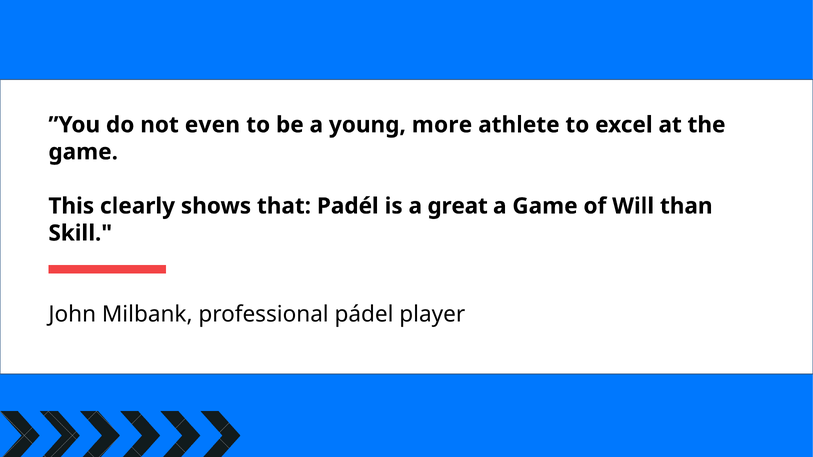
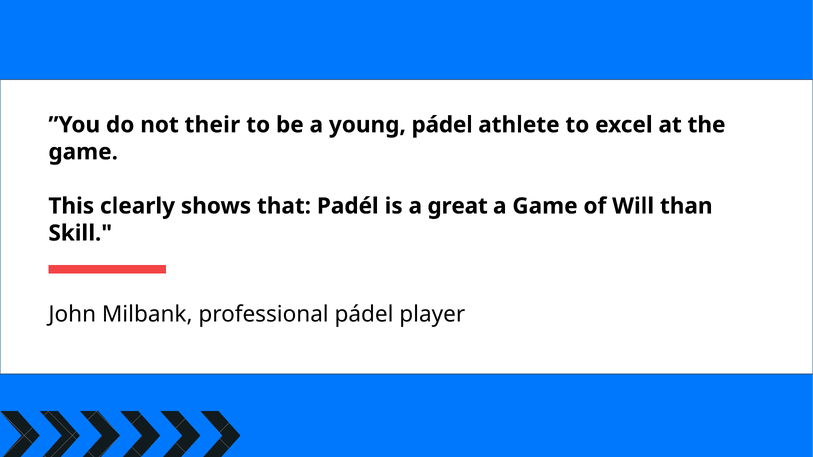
even: even -> their (212, 125)
young more: more -> pádel (442, 125)
